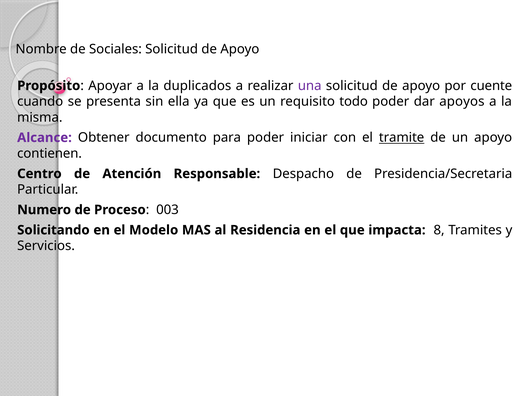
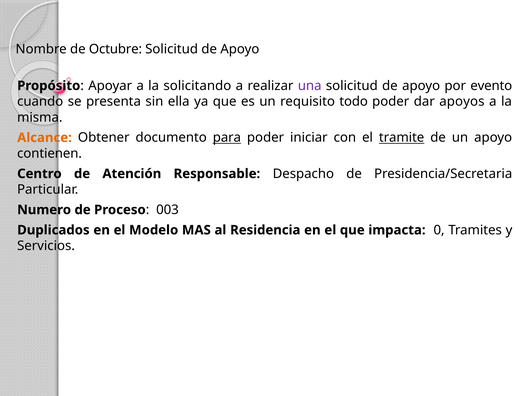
Sociales: Sociales -> Octubre (115, 49)
duplicados: duplicados -> solicitando (197, 86)
cuente: cuente -> evento (491, 86)
Alcance colour: purple -> orange (44, 138)
para underline: none -> present (227, 138)
Solicitando: Solicitando -> Duplicados (53, 230)
8: 8 -> 0 (439, 230)
